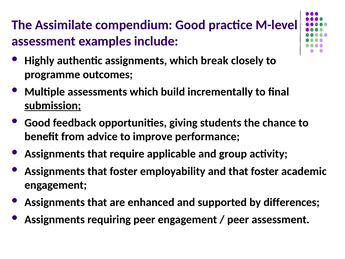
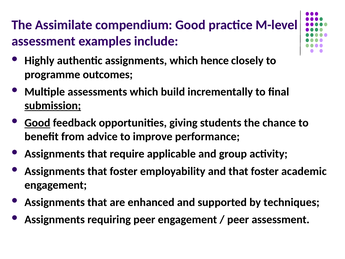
break: break -> hence (215, 61)
Good underline: none -> present (37, 123)
differences: differences -> techniques (292, 202)
